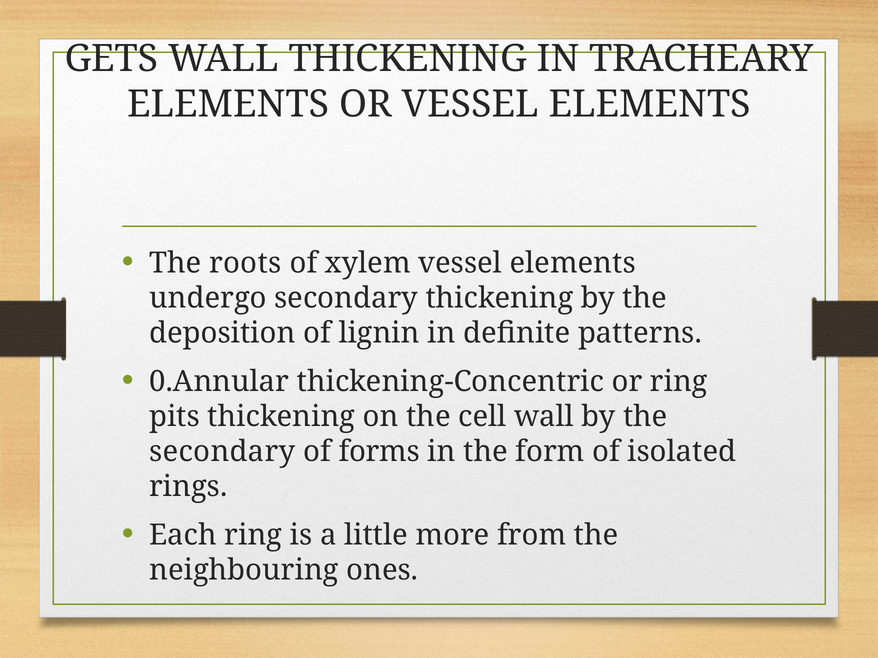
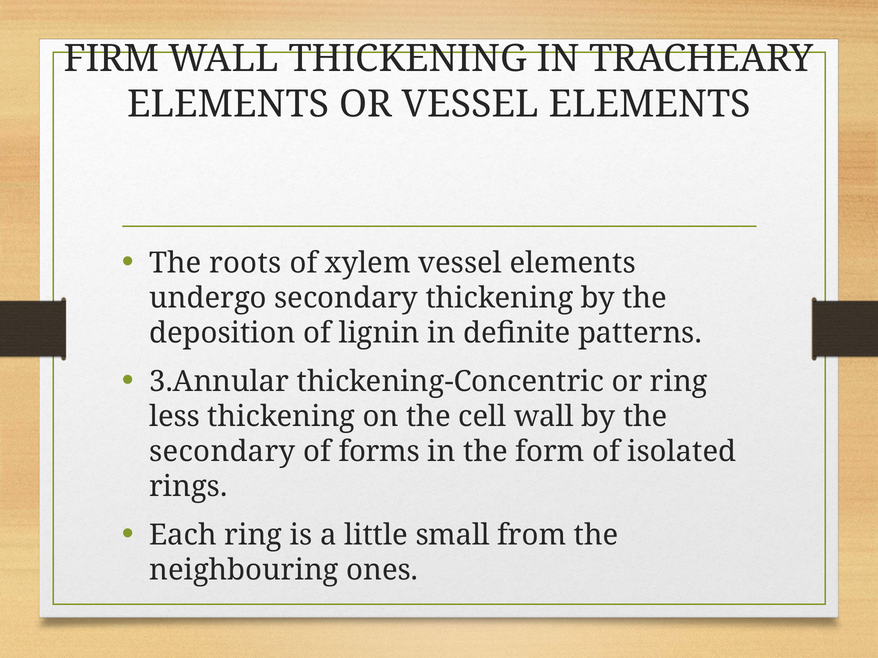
GETS: GETS -> FIRM (112, 59)
0.Annular: 0.Annular -> 3.Annular (219, 382)
pits: pits -> less (175, 417)
more: more -> small (453, 535)
